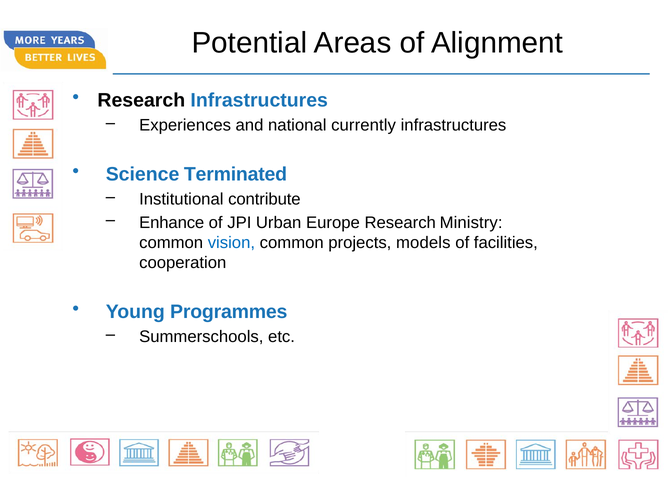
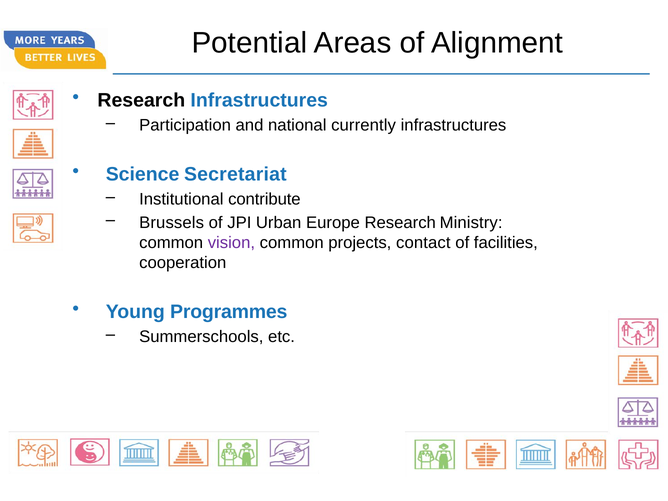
Experiences: Experiences -> Participation (185, 125)
Terminated: Terminated -> Secretariat (235, 174)
Enhance: Enhance -> Brussels (172, 223)
vision colour: blue -> purple (231, 243)
models: models -> contact (423, 243)
